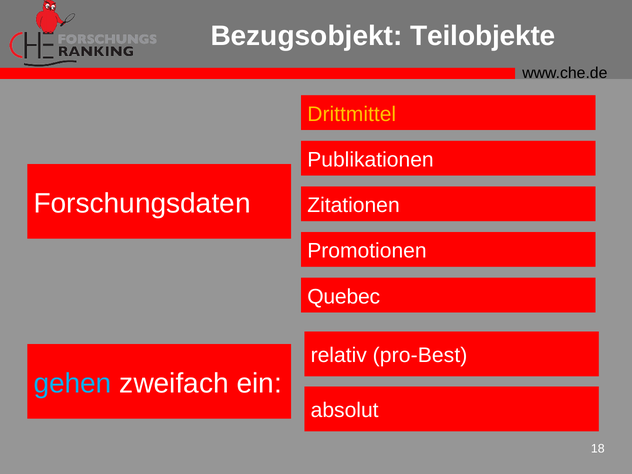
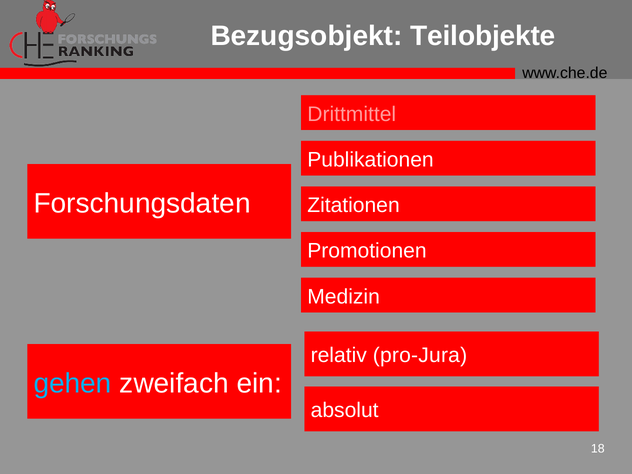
Drittmittel colour: yellow -> pink (352, 114)
Quebec: Quebec -> Medizin (344, 297)
pro-Best: pro-Best -> pro-Jura (420, 355)
